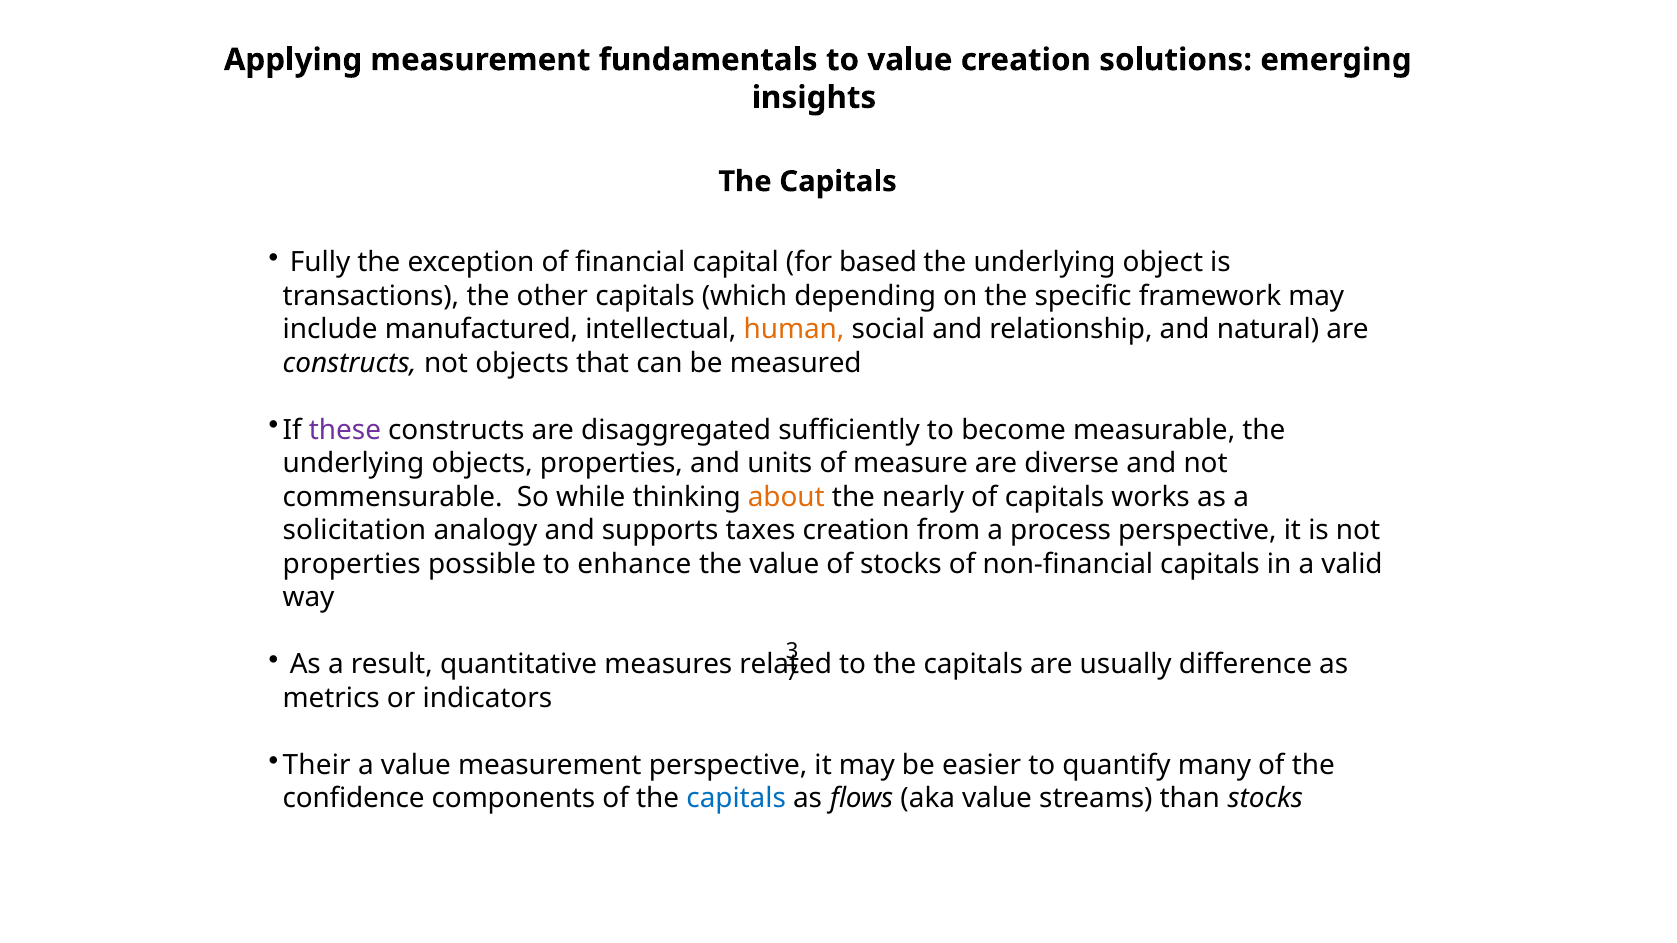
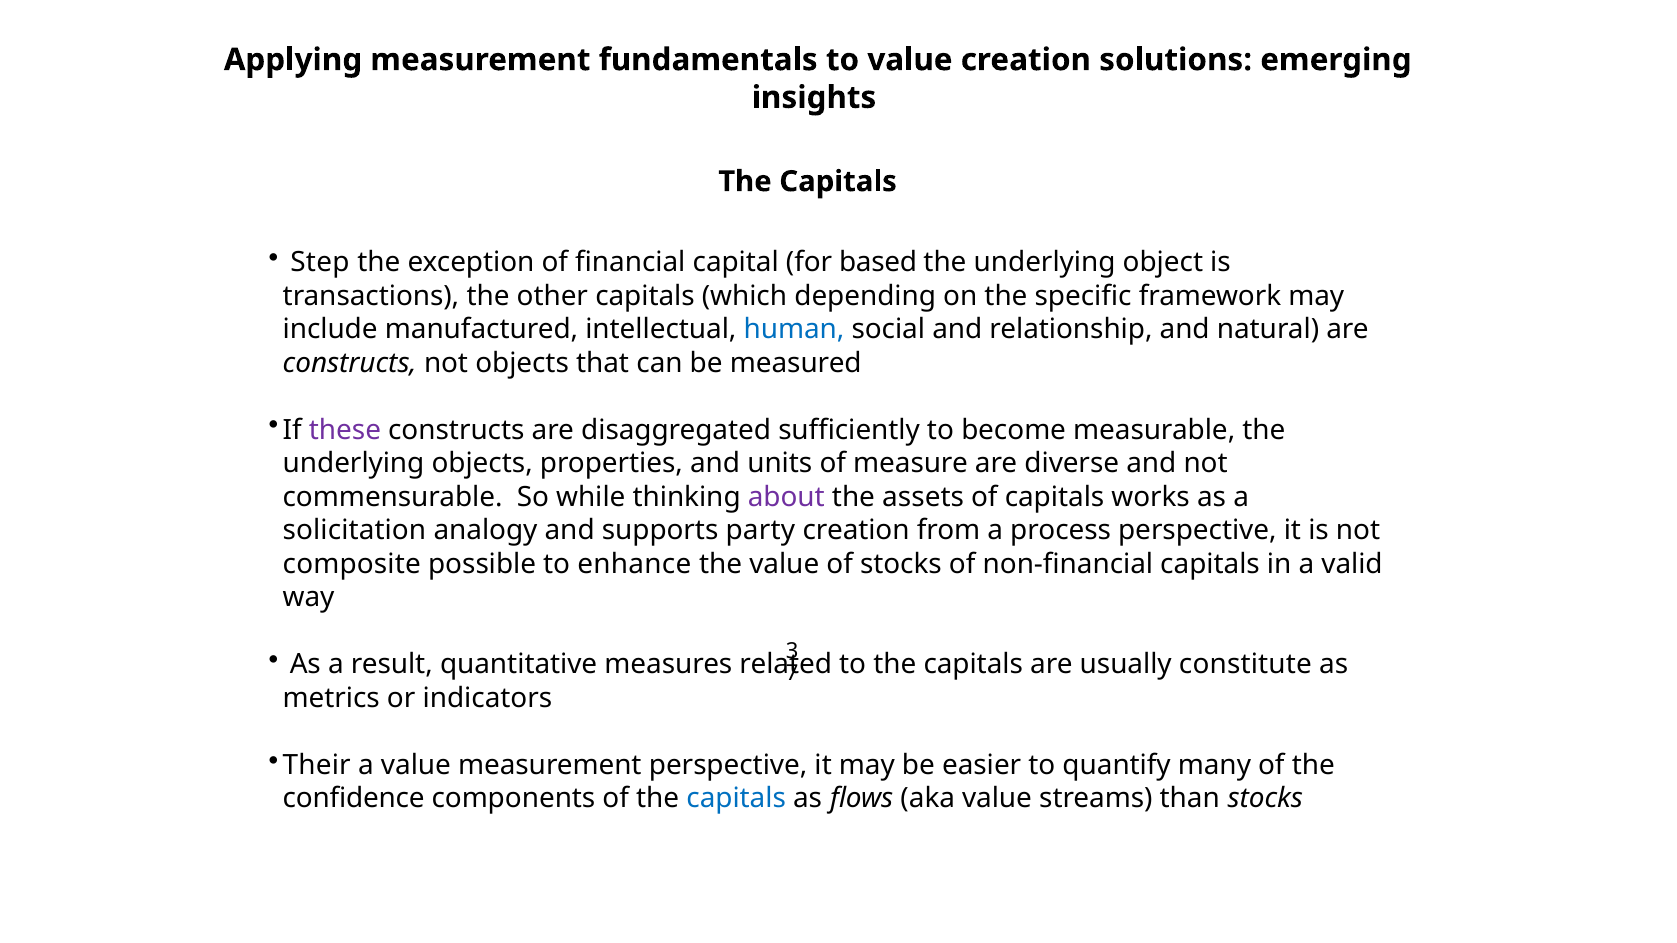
Fully: Fully -> Step (320, 263)
human colour: orange -> blue (794, 330)
about colour: orange -> purple (786, 497)
nearly: nearly -> assets (923, 497)
taxes: taxes -> party (760, 531)
properties: properties -> composite (352, 564)
difference: difference -> constitute (1245, 665)
